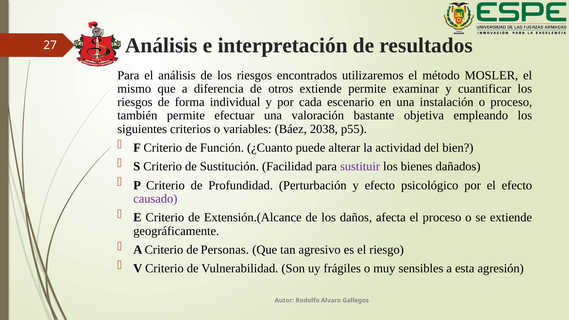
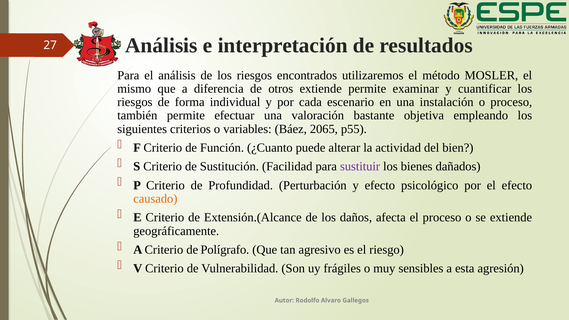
2038: 2038 -> 2065 (324, 129)
causado colour: purple -> orange (155, 199)
Personas: Personas -> Polígrafo (225, 250)
